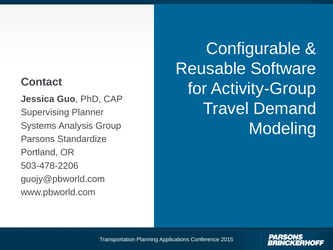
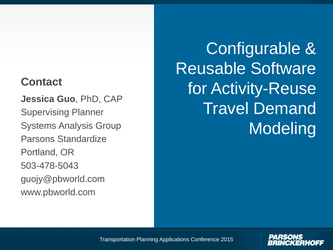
Activity-Group: Activity-Group -> Activity-Reuse (264, 89)
503-478-2206: 503-478-2206 -> 503-478-5043 (50, 166)
